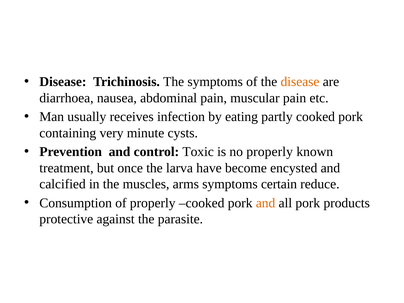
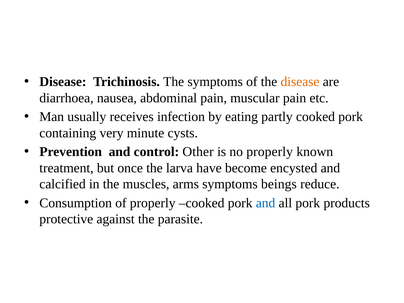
Toxic: Toxic -> Other (198, 152)
certain: certain -> beings (279, 184)
and colour: orange -> blue (266, 203)
